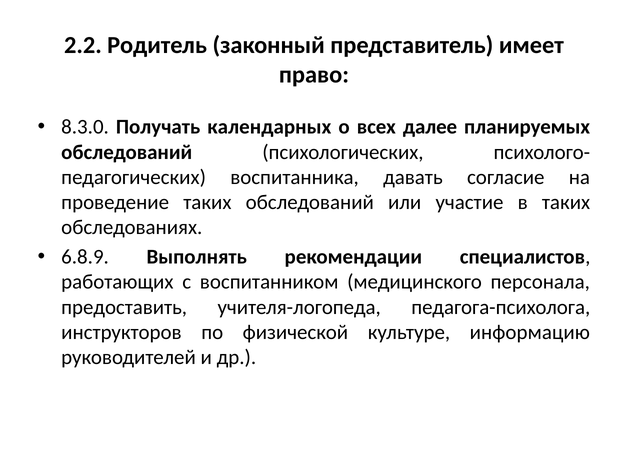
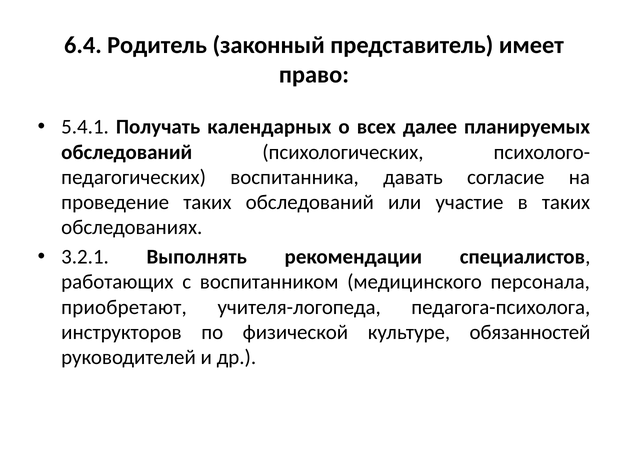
2.2: 2.2 -> 6.4 (83, 45)
8.3.0: 8.3.0 -> 5.4.1 (85, 127)
6.8.9: 6.8.9 -> 3.2.1 (85, 257)
предоставить: предоставить -> приобретают (124, 307)
информацию: информацию -> обязанностей (530, 332)
